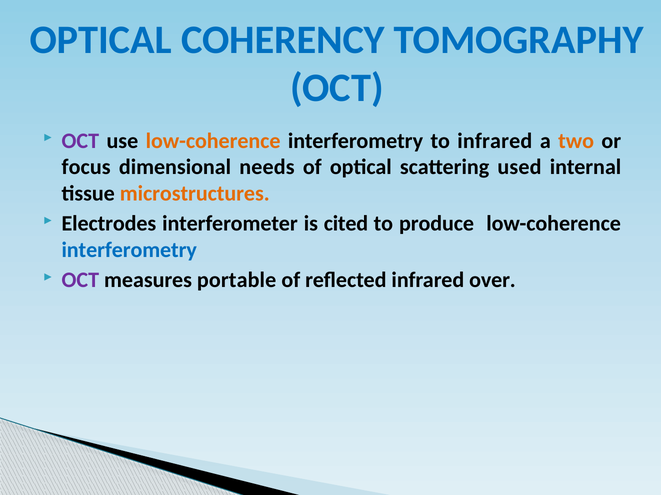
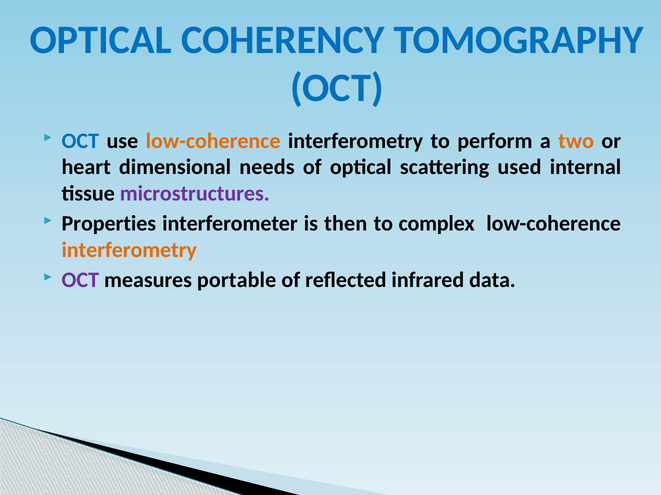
OCT colour: purple -> blue (80, 141)
to infrared: infrared -> perform (495, 141)
focus: focus -> heart (86, 167)
microstructures colour: orange -> purple (195, 194)
Electrodes: Electrodes -> Properties (109, 224)
cited: cited -> then (346, 224)
produce: produce -> complex (437, 224)
interferometry colour: blue -> orange (129, 250)
over: over -> data (492, 280)
